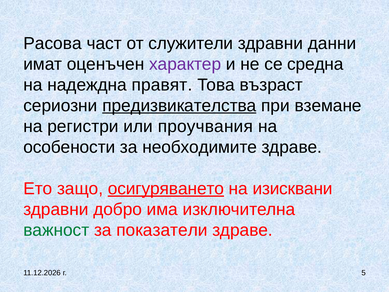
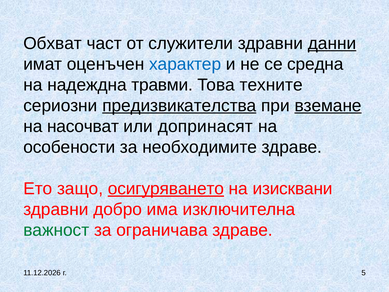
Расова: Расова -> Обхват (53, 43)
данни underline: none -> present (332, 43)
характер colour: purple -> blue (185, 64)
правят: правят -> травми (162, 85)
възраст: възраст -> техните (271, 85)
вземане underline: none -> present (328, 106)
регистри: регистри -> насочват (83, 126)
проучвания: проучвания -> допринасят (205, 126)
показатели: показатели -> ограничава (162, 230)
